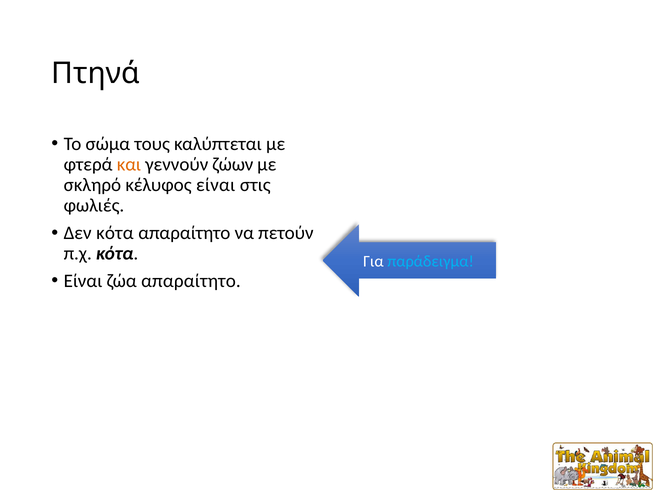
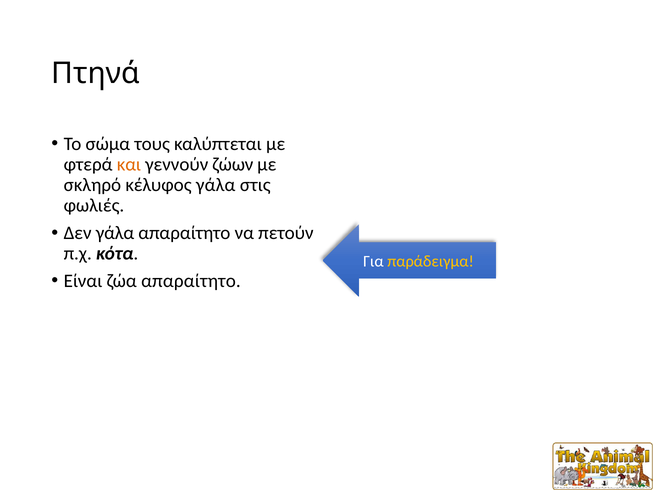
κέλυφος είναι: είναι -> γάλα (216, 185)
Δεν κότα: κότα -> γάλα (115, 233)
παράδειγμα colour: light blue -> yellow (431, 261)
